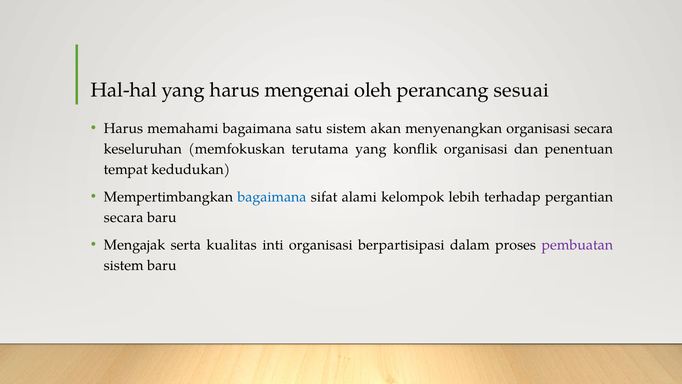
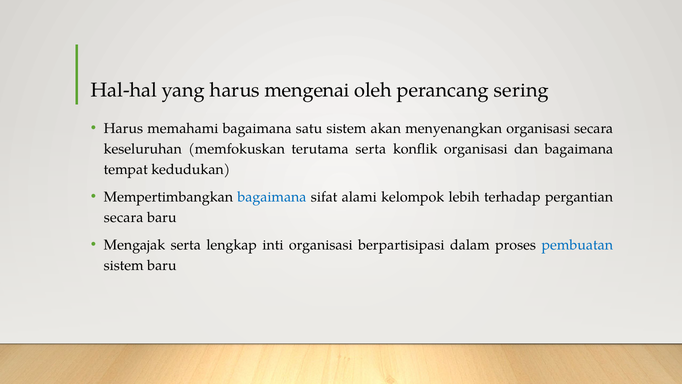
sesuai: sesuai -> sering (521, 90)
terutama yang: yang -> serta (371, 149)
dan penentuan: penentuan -> bagaimana (579, 149)
kualitas: kualitas -> lengkap (232, 245)
pembuatan colour: purple -> blue (577, 245)
